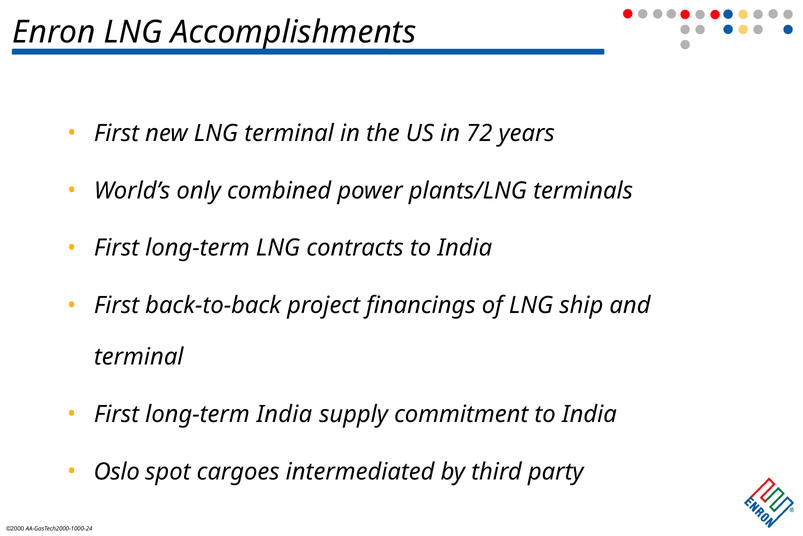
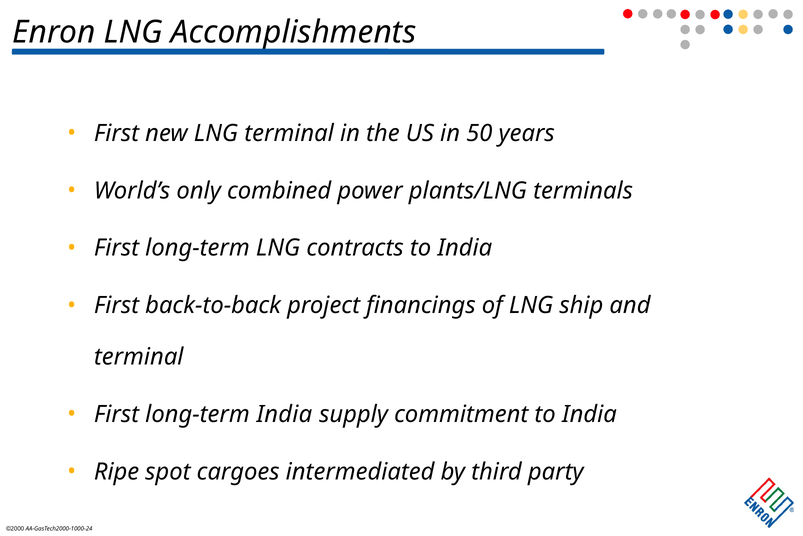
72: 72 -> 50 (479, 133)
Oslo: Oslo -> Ripe (117, 471)
